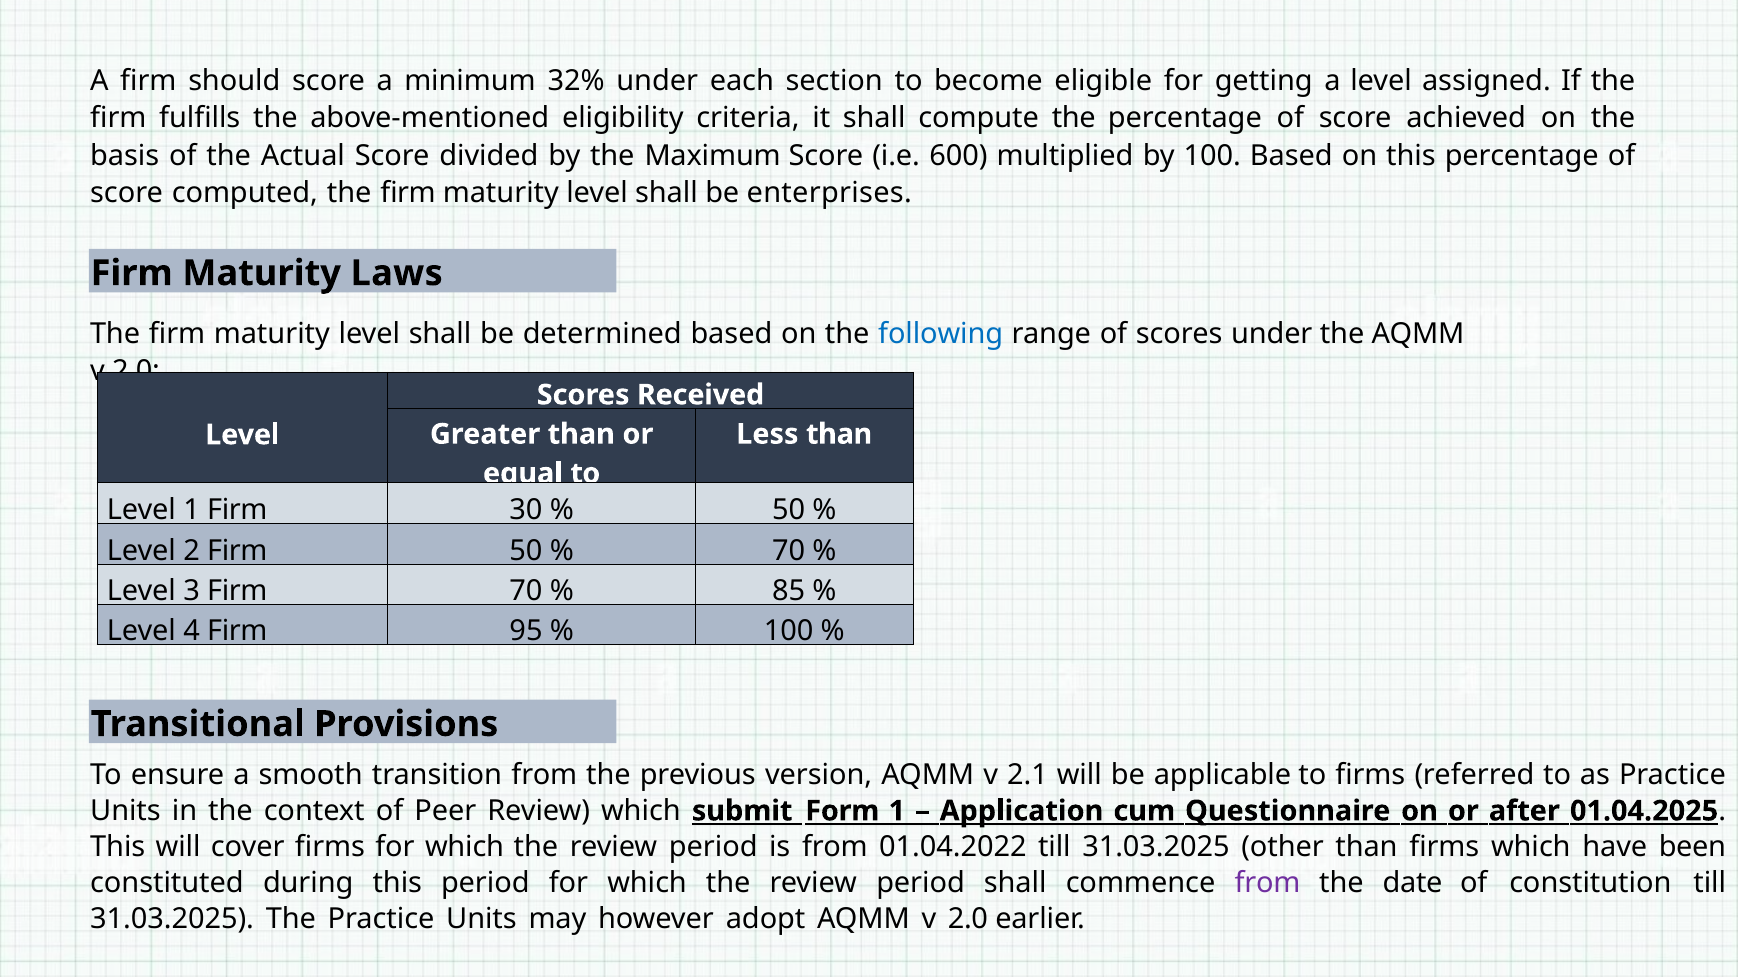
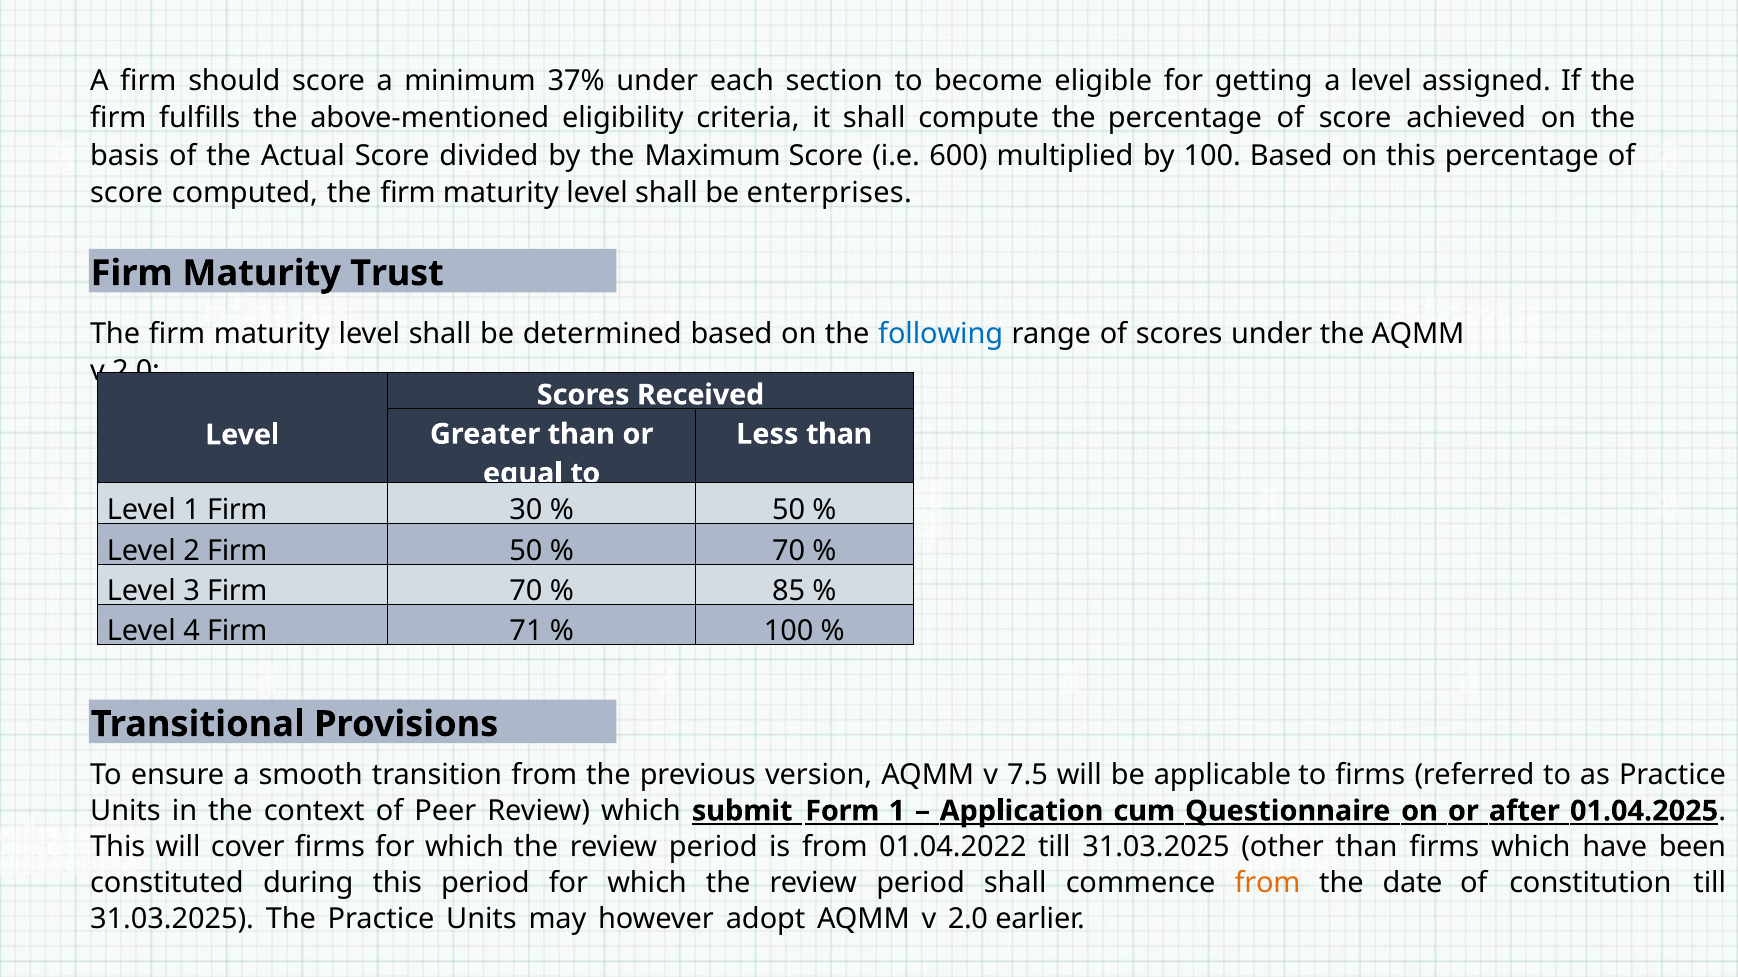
32%: 32% -> 37% (576, 81)
Laws: Laws -> Trust (397, 273)
95: 95 -> 71 (526, 631)
2.1: 2.1 -> 7.5 (1027, 775)
from colour: purple -> orange (1267, 884)
